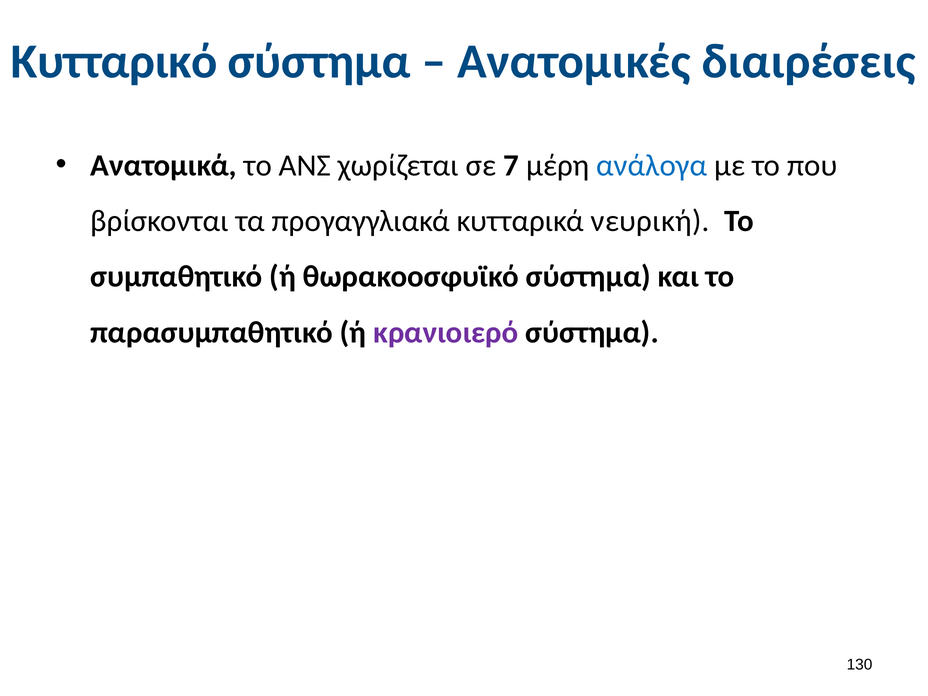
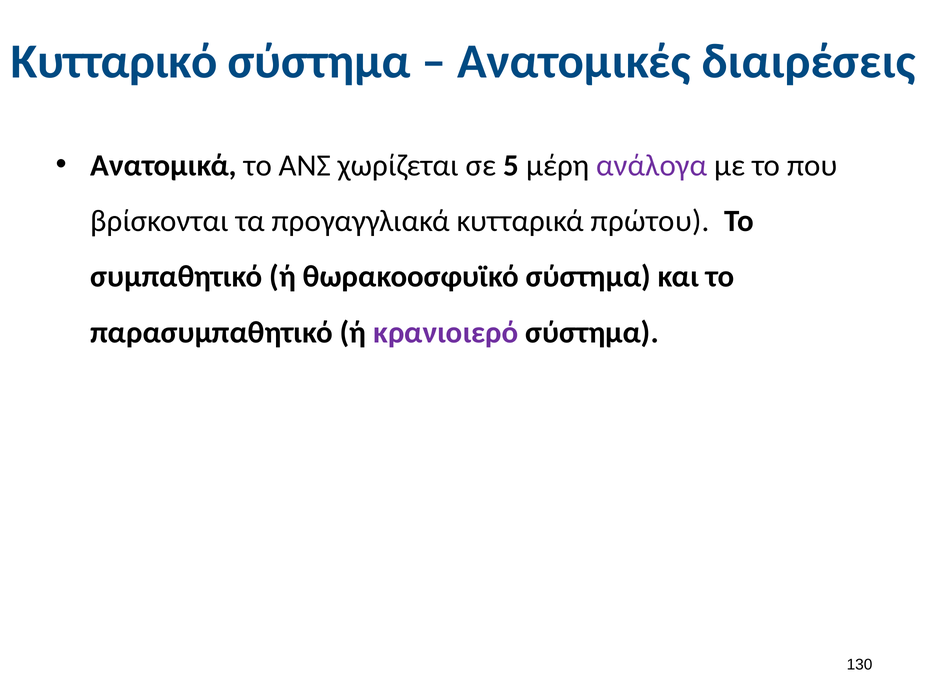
7: 7 -> 5 (511, 165)
ανάλογα colour: blue -> purple (652, 165)
νευρική: νευρική -> πρώτου (650, 221)
